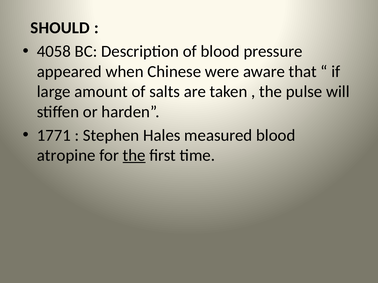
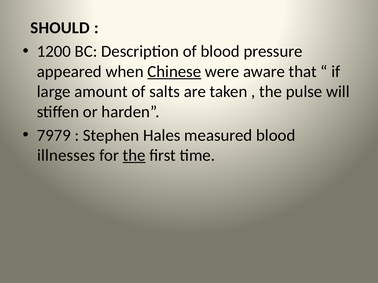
4058: 4058 -> 1200 (54, 51)
Chinese underline: none -> present (174, 72)
1771: 1771 -> 7979 (54, 135)
atropine: atropine -> illnesses (66, 156)
